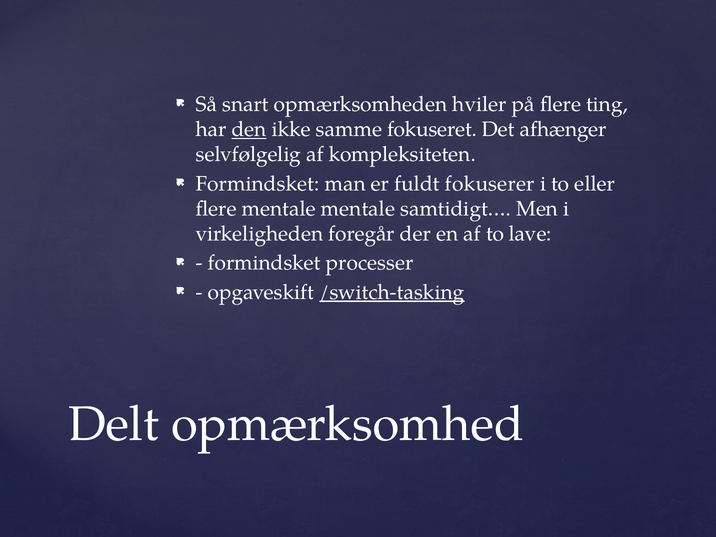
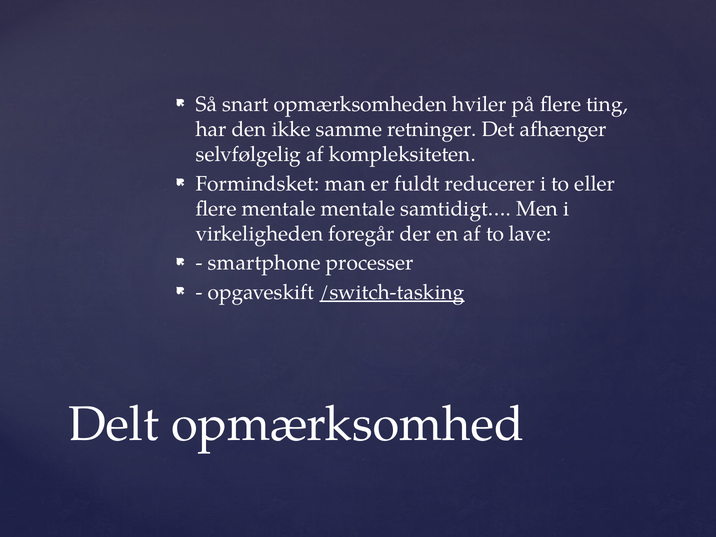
den underline: present -> none (249, 129)
fokuseret: fokuseret -> retninger (432, 129)
fokuserer: fokuserer -> reducerer (490, 184)
formindsket: formindsket -> smartphone (264, 263)
